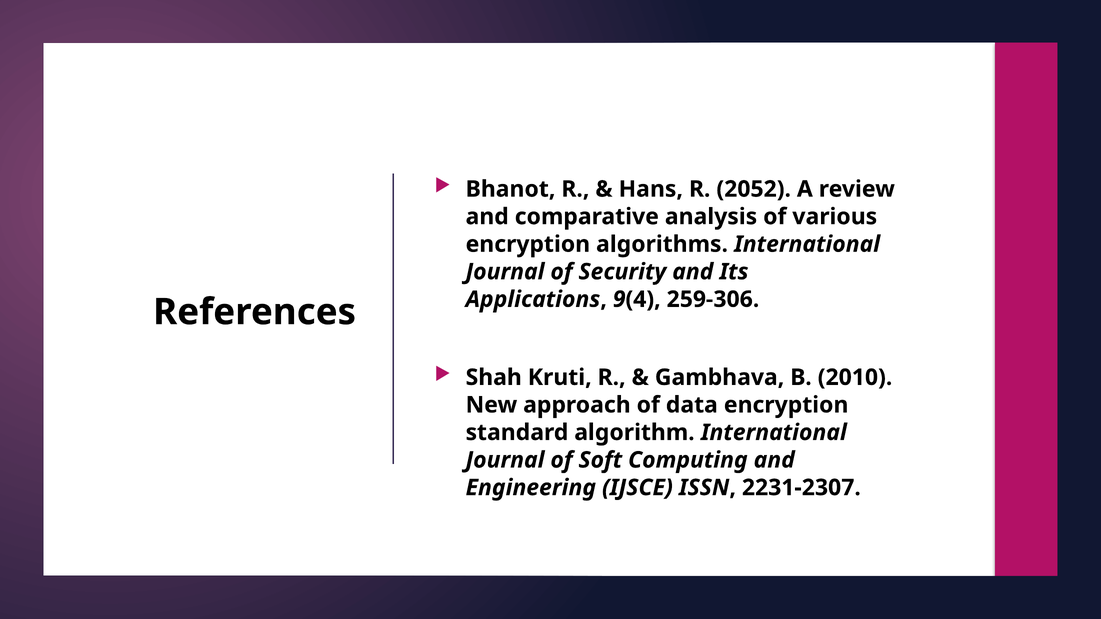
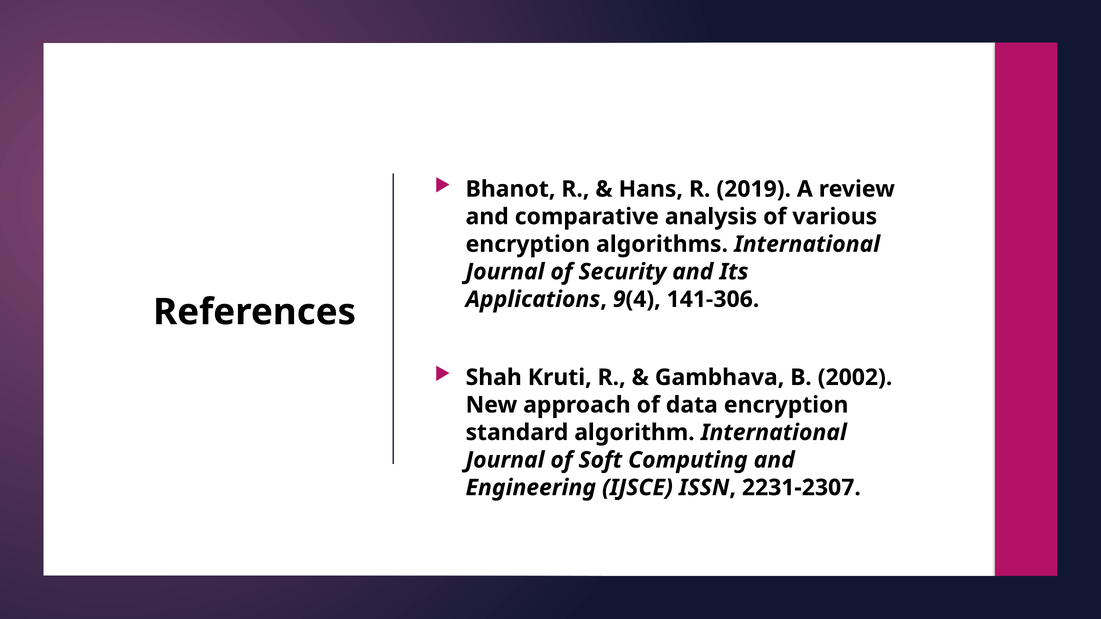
2052: 2052 -> 2019 (754, 189)
259-306: 259-306 -> 141-306 (713, 299)
2010: 2010 -> 2002 (855, 378)
